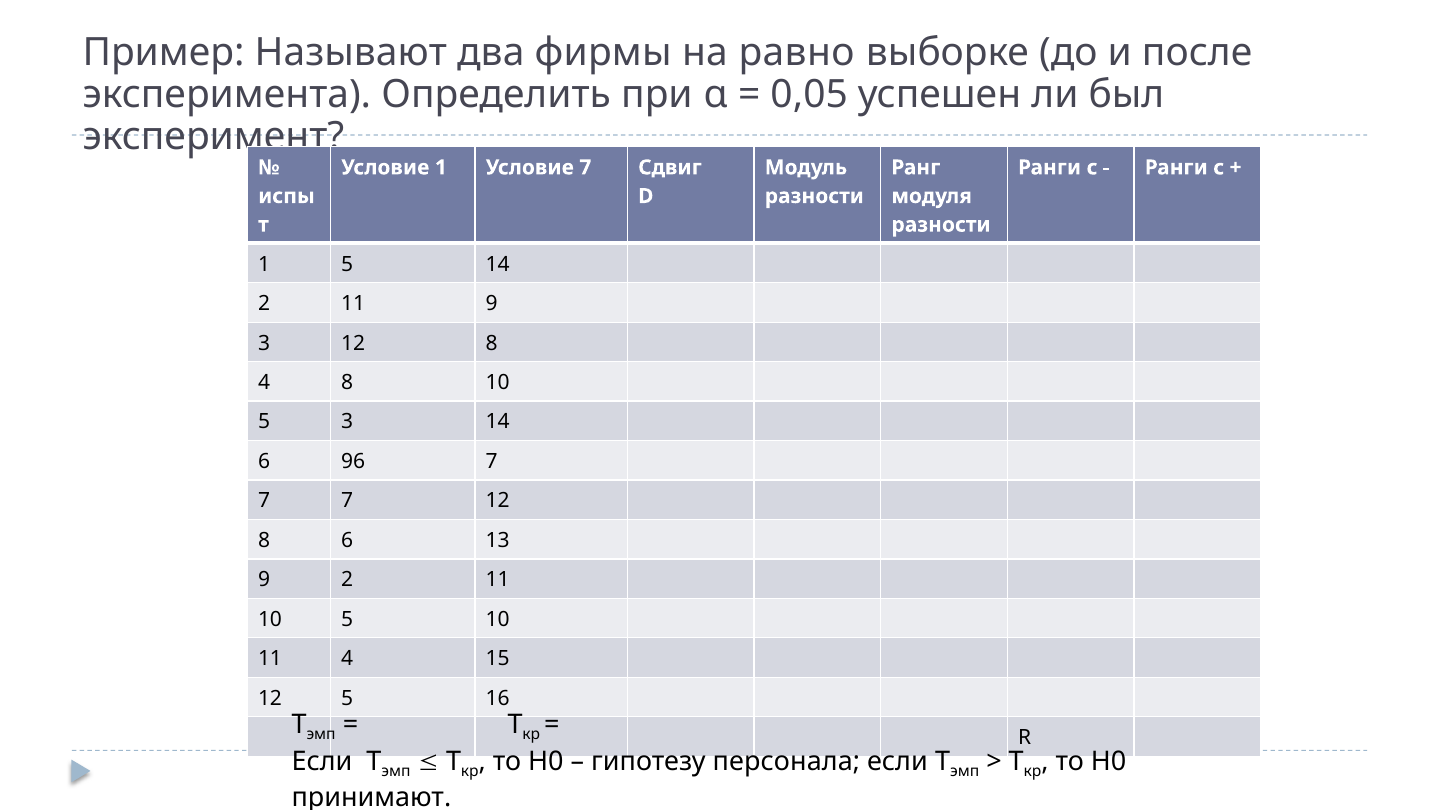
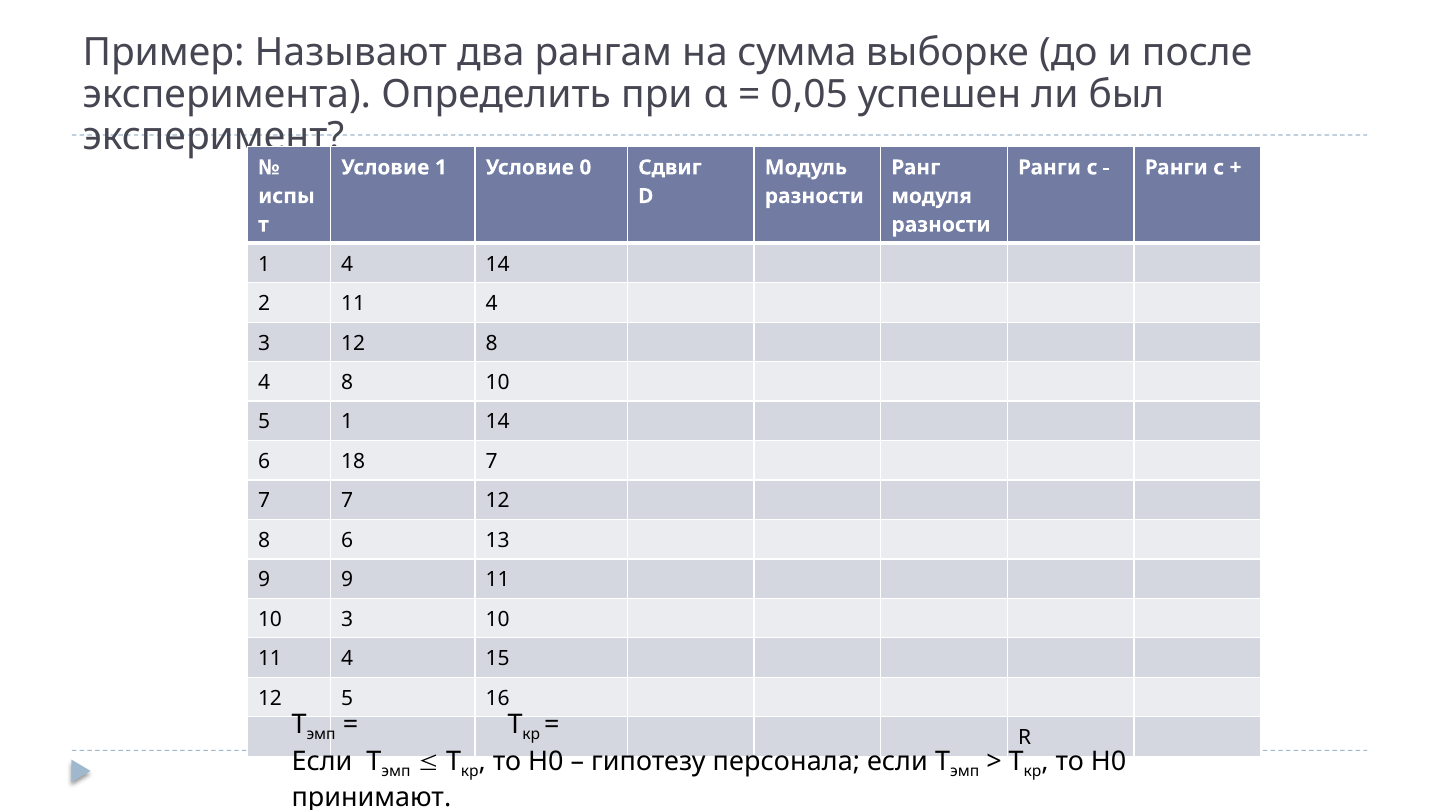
фирмы: фирмы -> рангам (603, 53)
равно: равно -> сумма (797, 53)
Условие 7: 7 -> 0 (585, 167)
1 5: 5 -> 4 (347, 264)
2 11 9: 9 -> 4 (492, 303)
5 3: 3 -> 1 (347, 422)
96: 96 -> 18 (353, 461)
9 2: 2 -> 9 (347, 579)
5: 5 -> 3 (347, 619)
